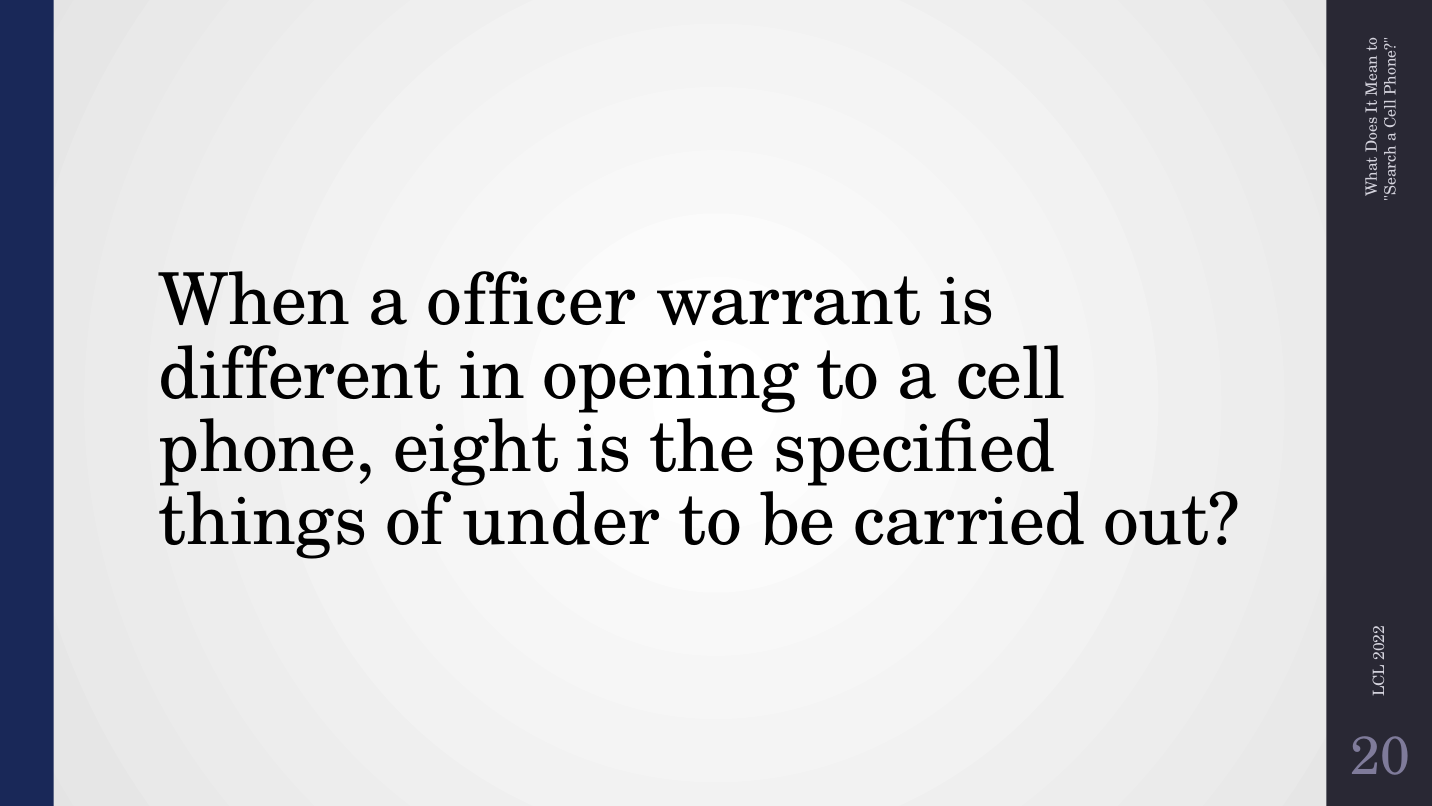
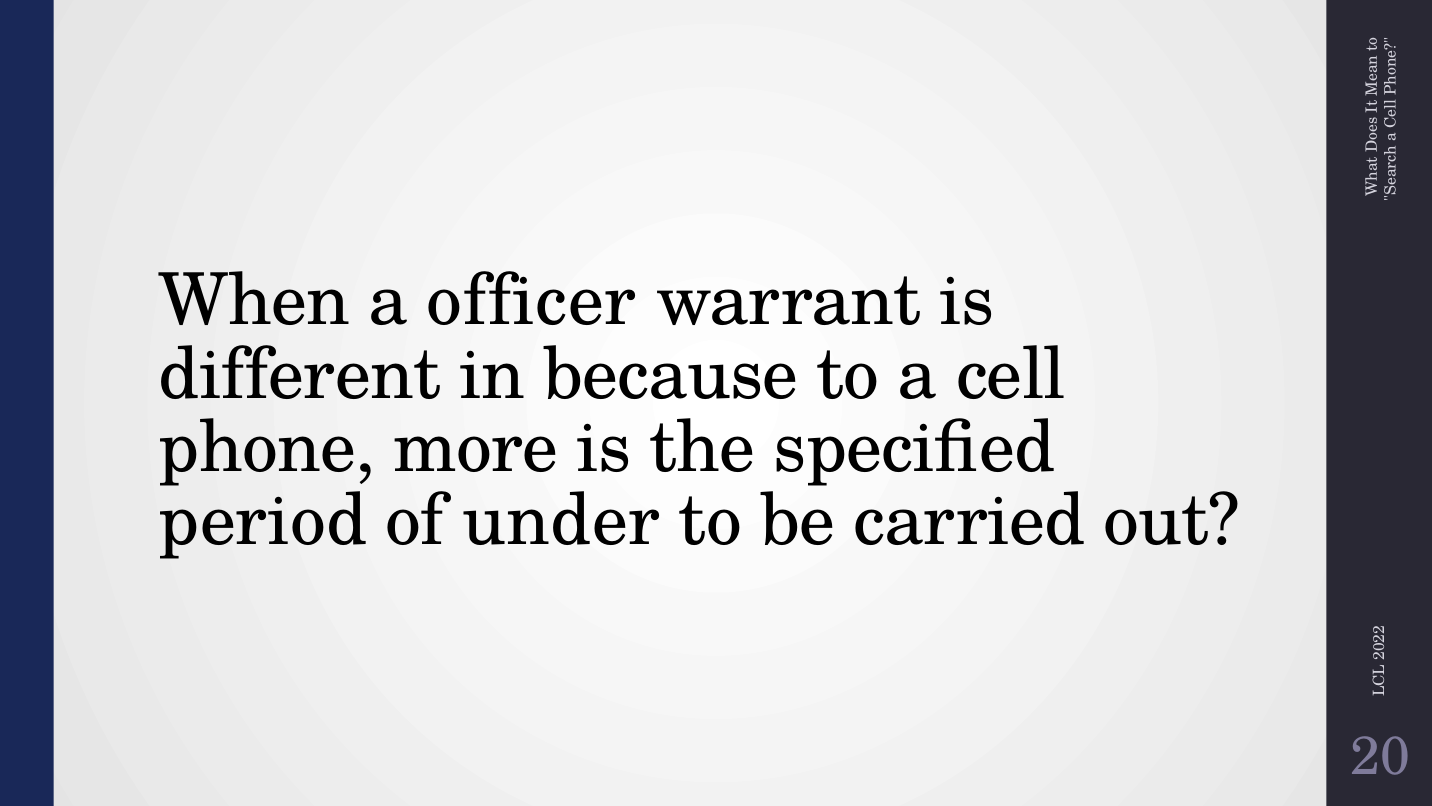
opening: opening -> because (671, 374)
eight: eight -> more (476, 447)
things: things -> period (263, 520)
